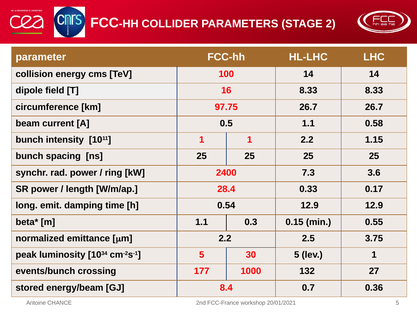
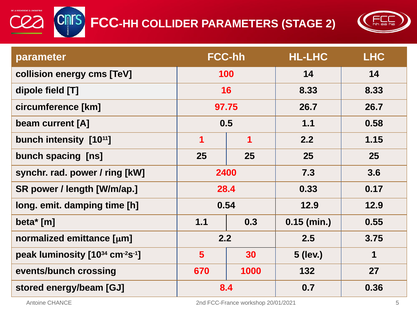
177: 177 -> 670 (202, 271)
